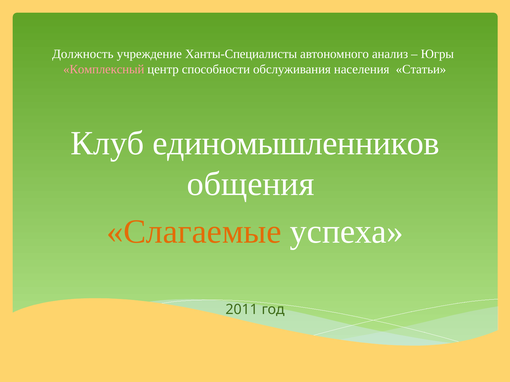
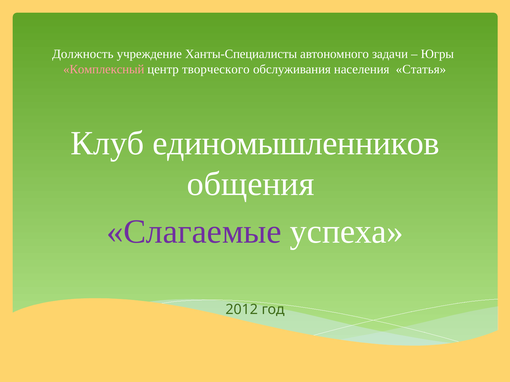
анализ: анализ -> задачи (390, 54)
способности: способности -> творческого (216, 69)
Статьи: Статьи -> Статья (421, 69)
Слагаемые colour: orange -> purple (194, 232)
2011: 2011 -> 2012 (242, 310)
